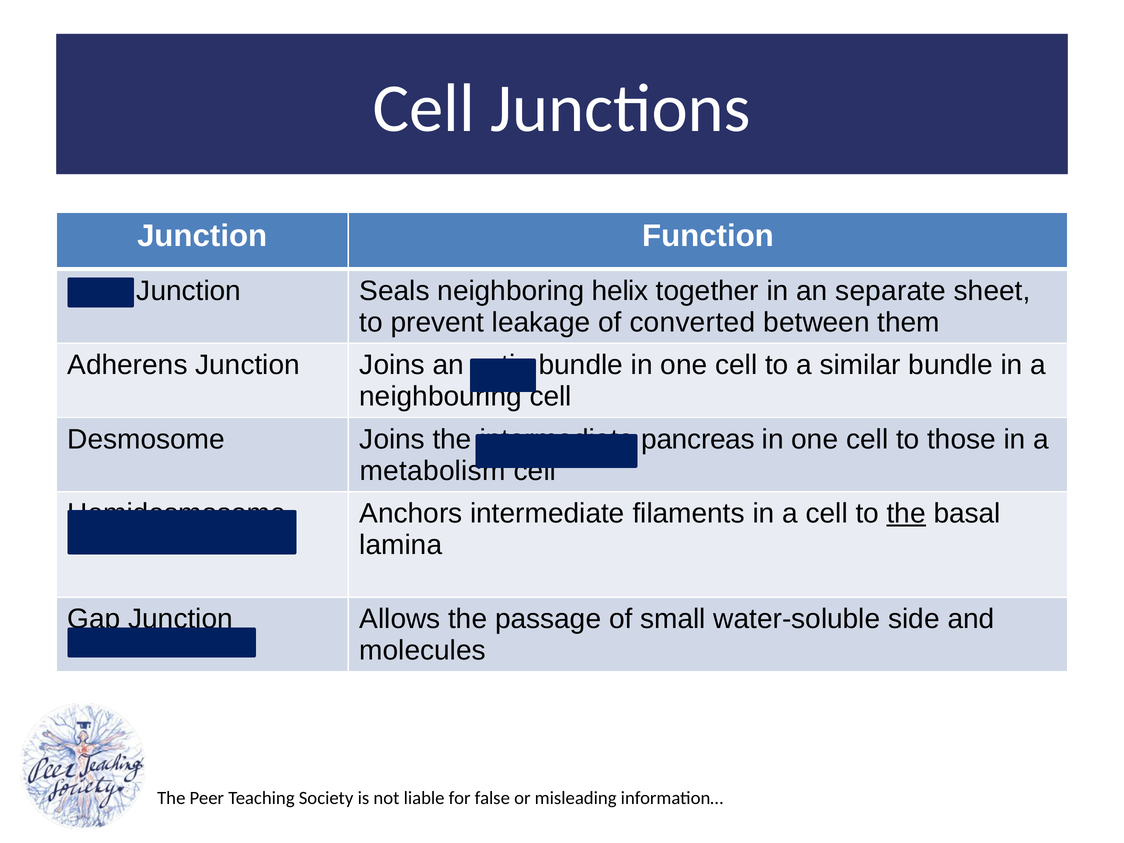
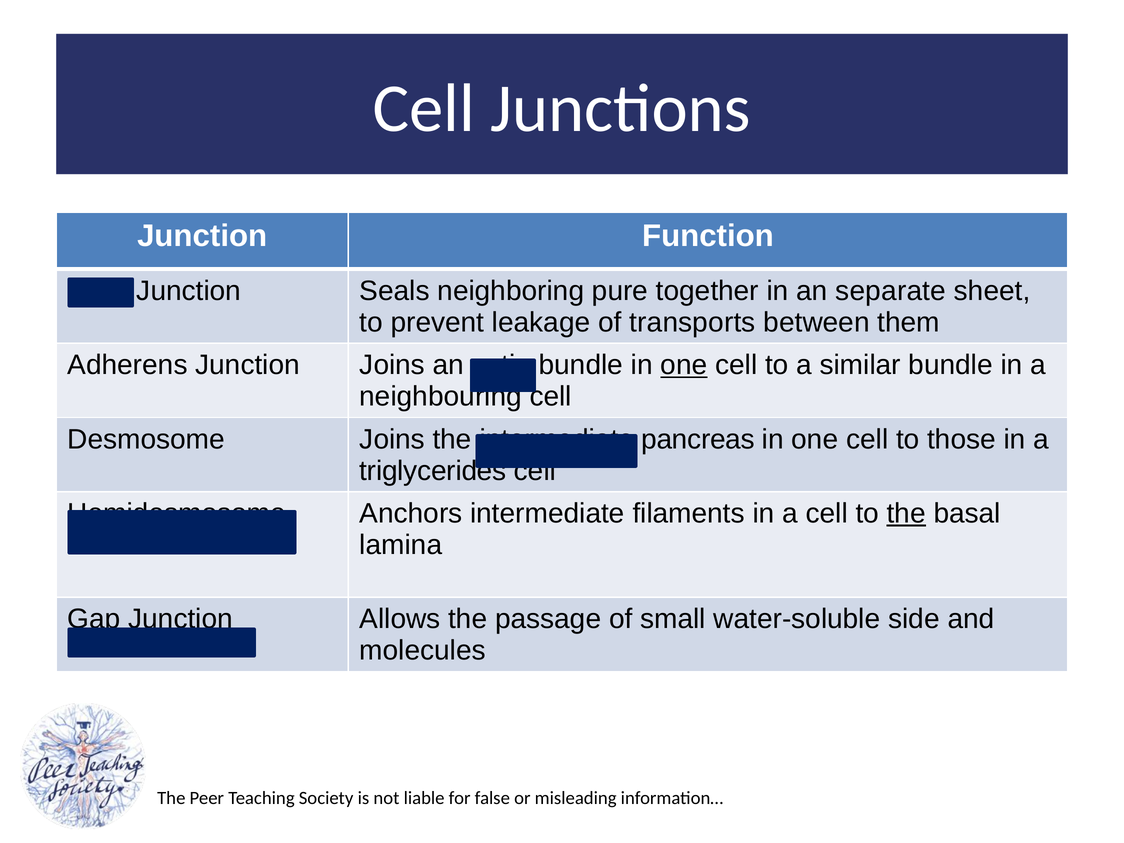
helix: helix -> pure (620, 291)
converted: converted -> transports (692, 322)
one underline: none -> present (684, 365)
metabolism: metabolism -> triglycerides (433, 471)
